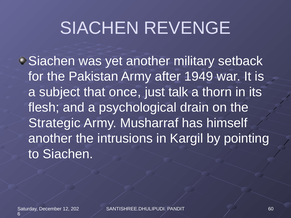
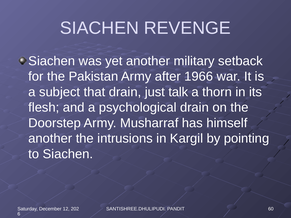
1949: 1949 -> 1966 (199, 77)
that once: once -> drain (125, 92)
Strategic: Strategic -> Doorstep (55, 123)
